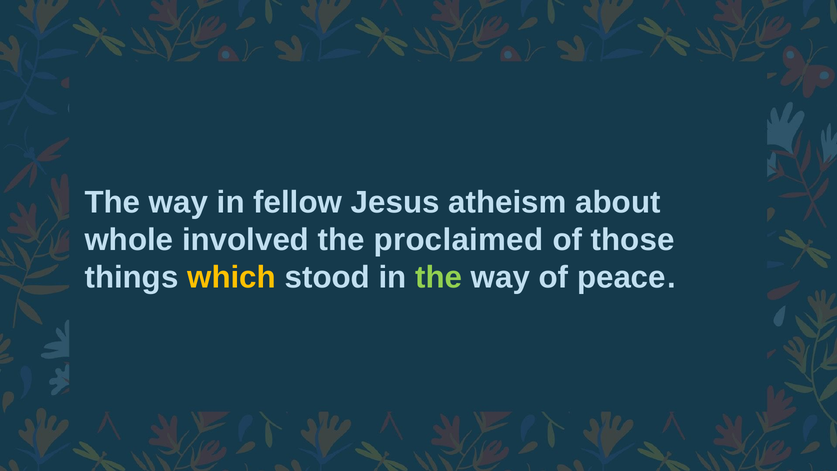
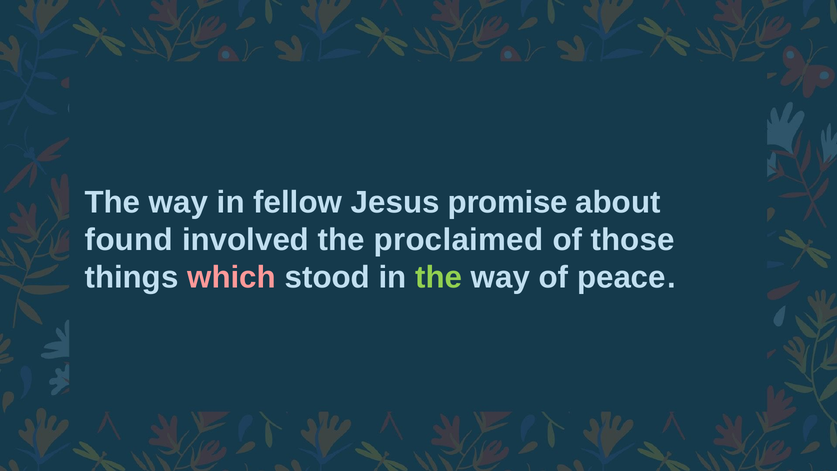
atheism: atheism -> promise (508, 202)
whole: whole -> found (129, 240)
which colour: yellow -> pink (232, 277)
